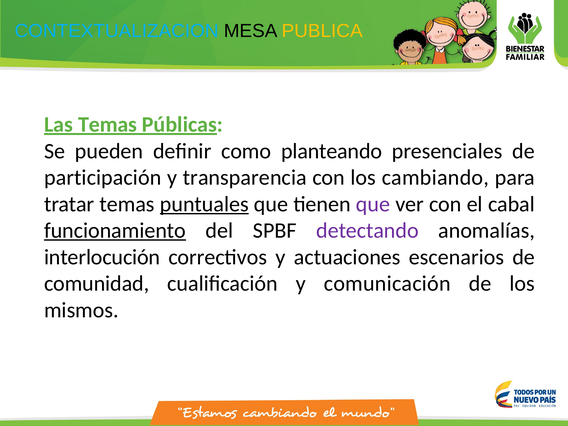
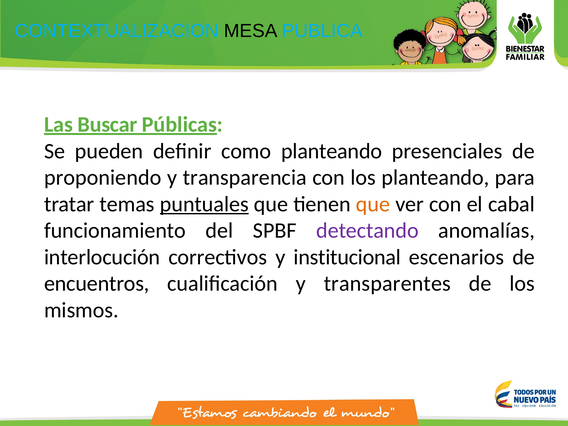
PUBLICA colour: yellow -> light blue (322, 31)
Las Temas: Temas -> Buscar (108, 125)
participación: participación -> proponiendo (103, 178)
los cambiando: cambiando -> planteando (435, 178)
que colour: purple -> orange (373, 204)
funcionamiento underline: present -> none (115, 231)
actuaciones: actuaciones -> institucional (347, 257)
comunidad: comunidad -> encuentros (97, 284)
comunicación: comunicación -> transparentes (387, 284)
